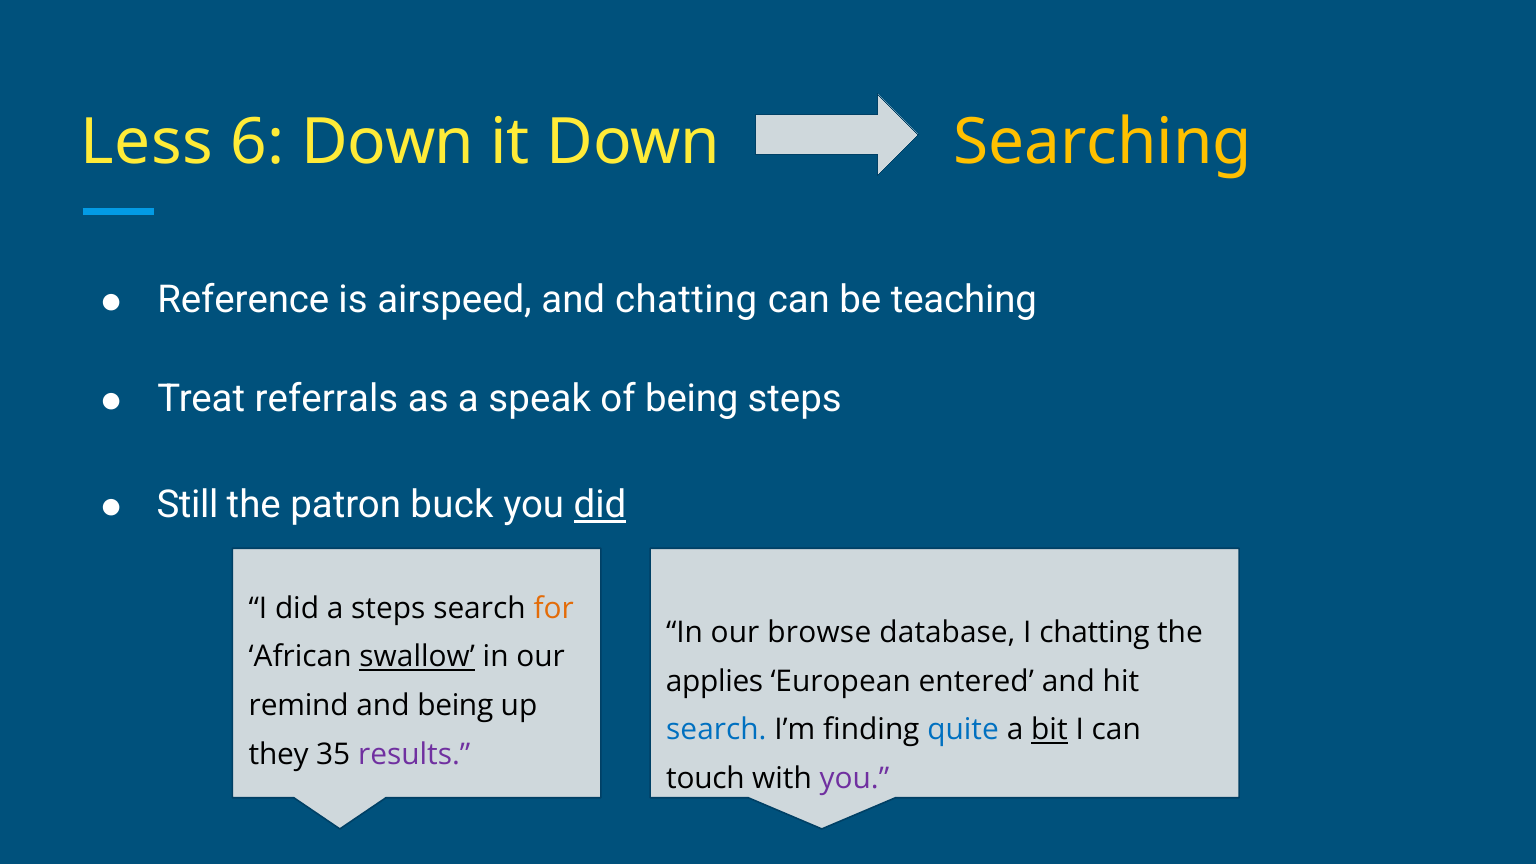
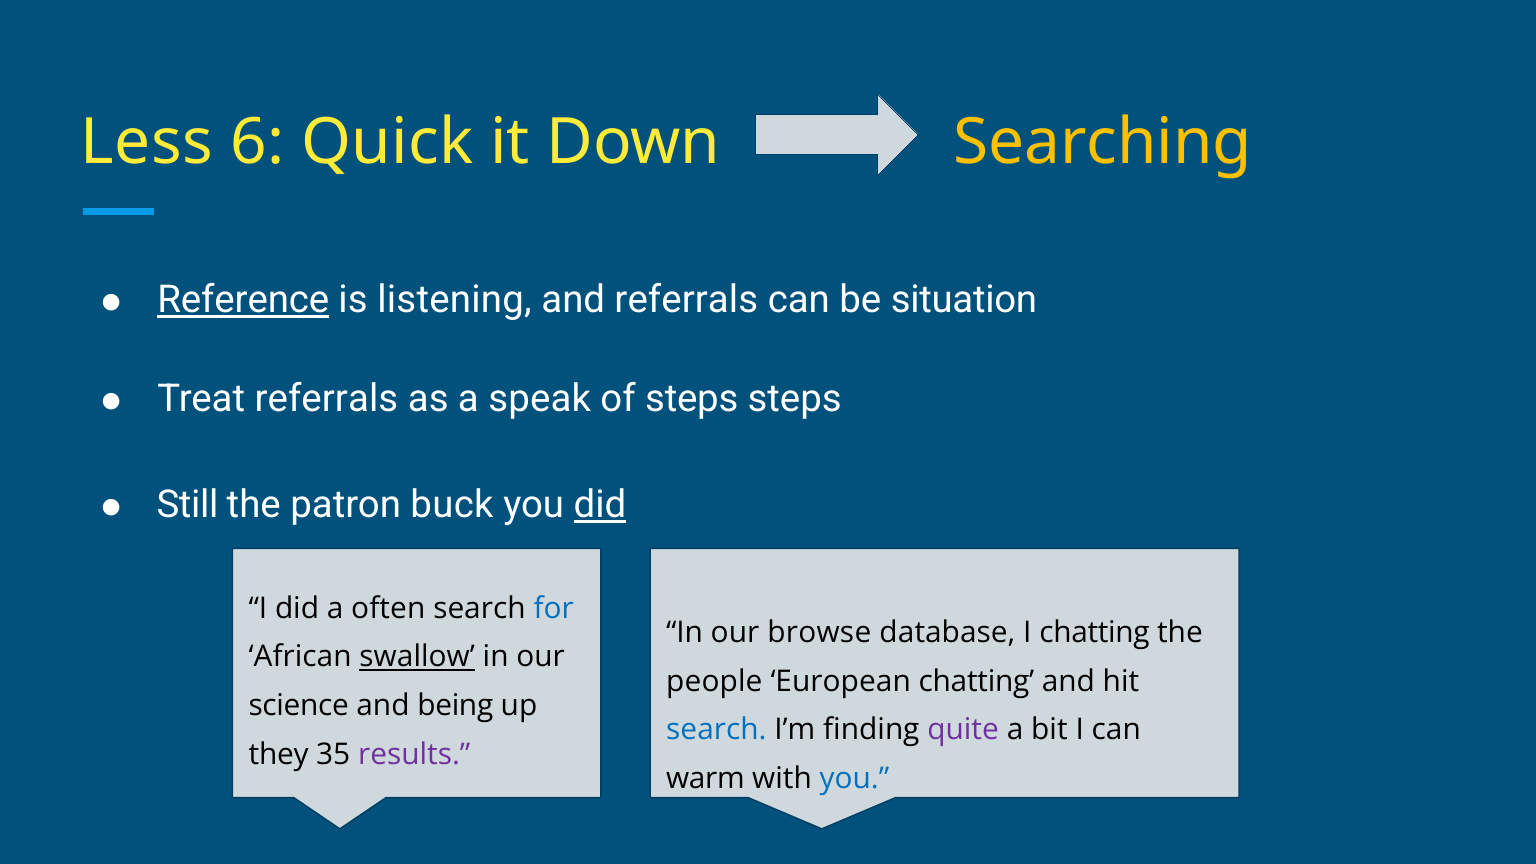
6 Down: Down -> Quick (387, 143)
Reference underline: none -> present (243, 300)
airspeed: airspeed -> listening (454, 300)
and chatting: chatting -> referrals (686, 300)
teaching: teaching -> situation (964, 300)
of being: being -> steps (692, 399)
a steps: steps -> often (388, 608)
for colour: orange -> blue (554, 608)
applies: applies -> people (714, 681)
European entered: entered -> chatting (976, 681)
remind: remind -> science (299, 706)
quite colour: blue -> purple (963, 730)
bit underline: present -> none (1049, 730)
touch: touch -> warm (705, 779)
you colour: purple -> blue (854, 779)
